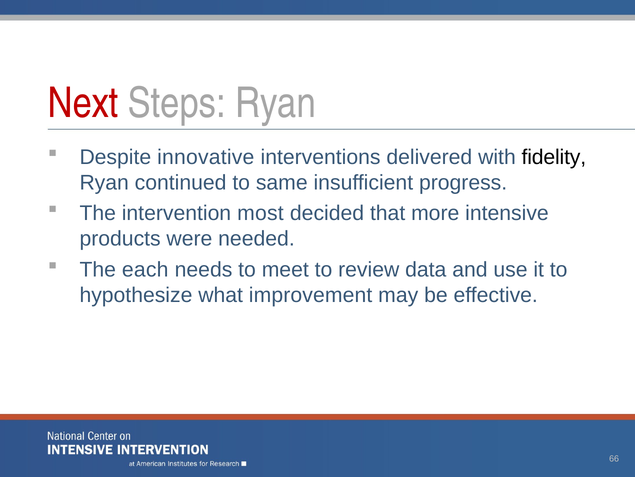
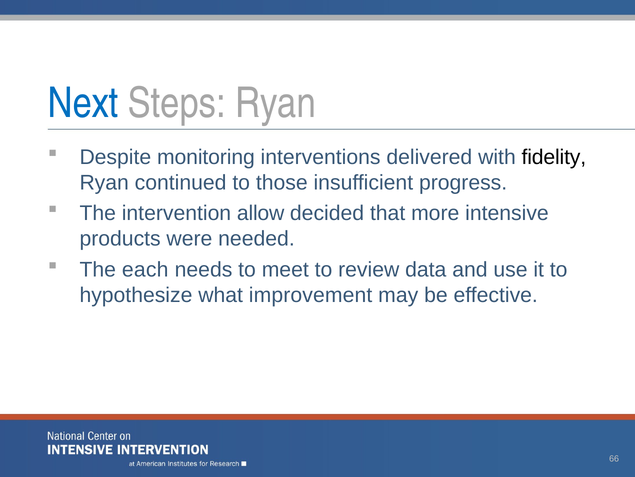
Next colour: red -> blue (83, 103)
innovative: innovative -> monitoring (206, 157)
same: same -> those (282, 182)
most: most -> allow (261, 213)
